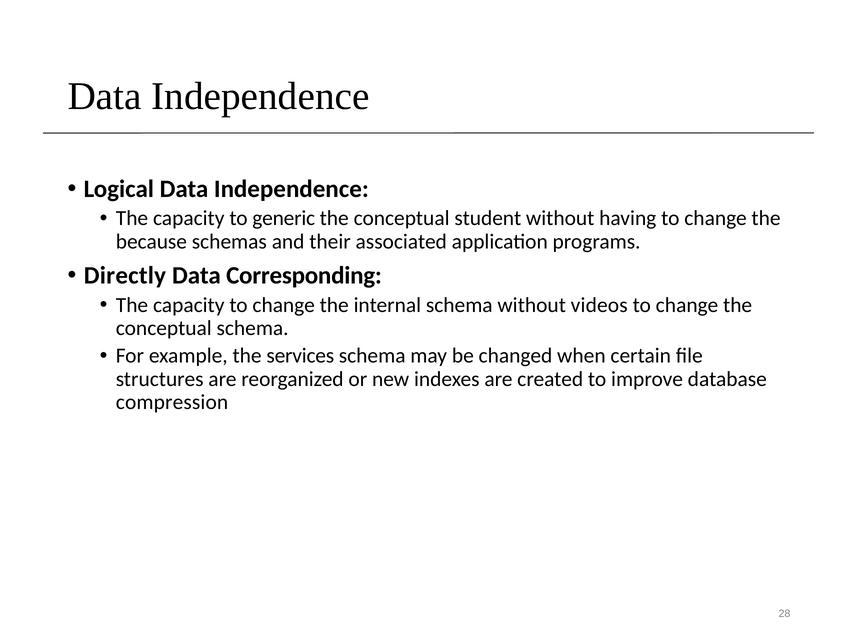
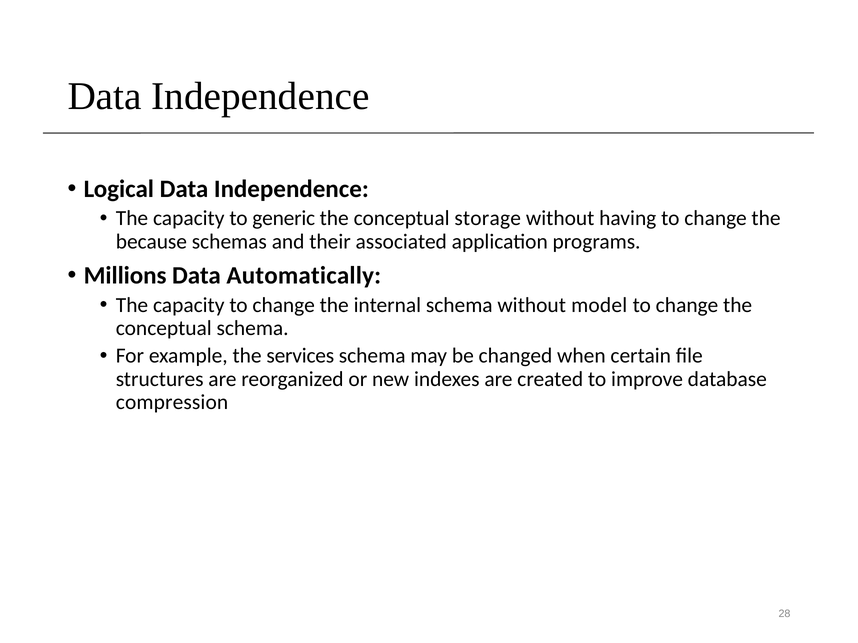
student: student -> storage (488, 219)
Directly: Directly -> Millions (125, 276)
Corresponding: Corresponding -> Automatically (304, 276)
videos: videos -> model (599, 305)
